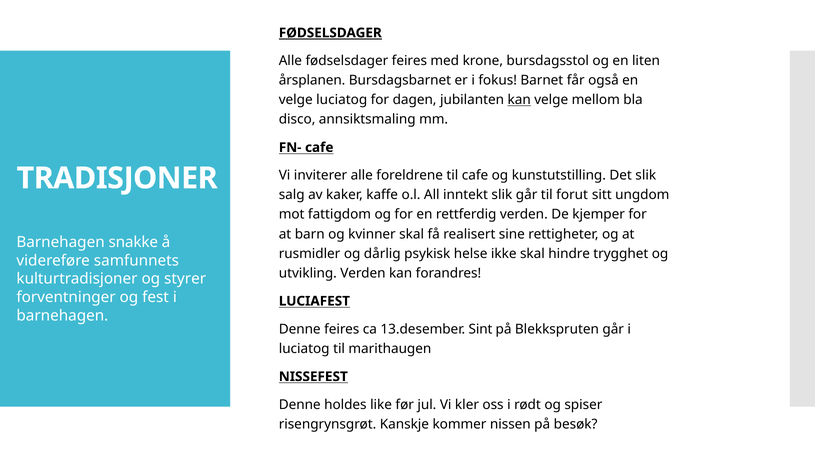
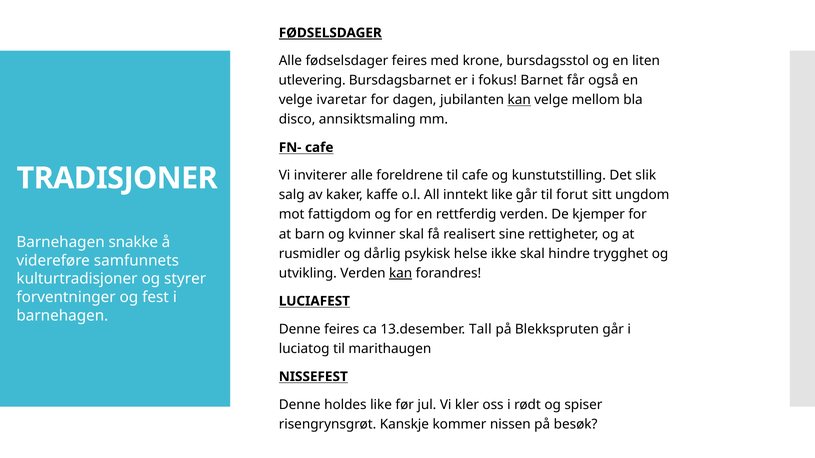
årsplanen: årsplanen -> utlevering (312, 80)
velge luciatog: luciatog -> ivaretar (342, 100)
inntekt slik: slik -> like (502, 195)
kan underline: none -> present (401, 273)
Sint: Sint -> Tall (480, 329)
